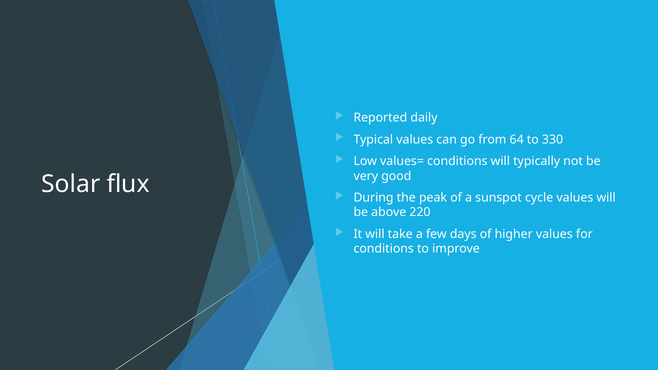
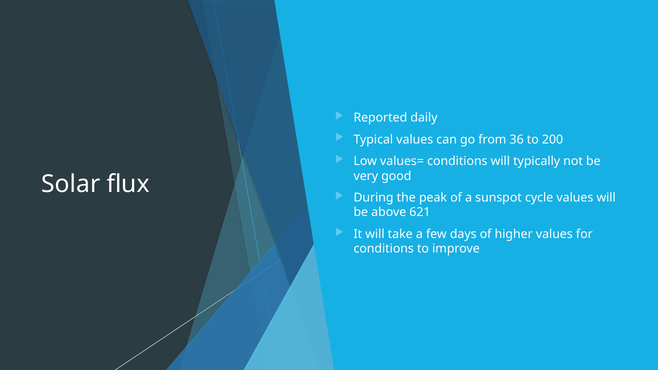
64: 64 -> 36 (517, 140)
330: 330 -> 200 (553, 140)
220: 220 -> 621 (420, 212)
